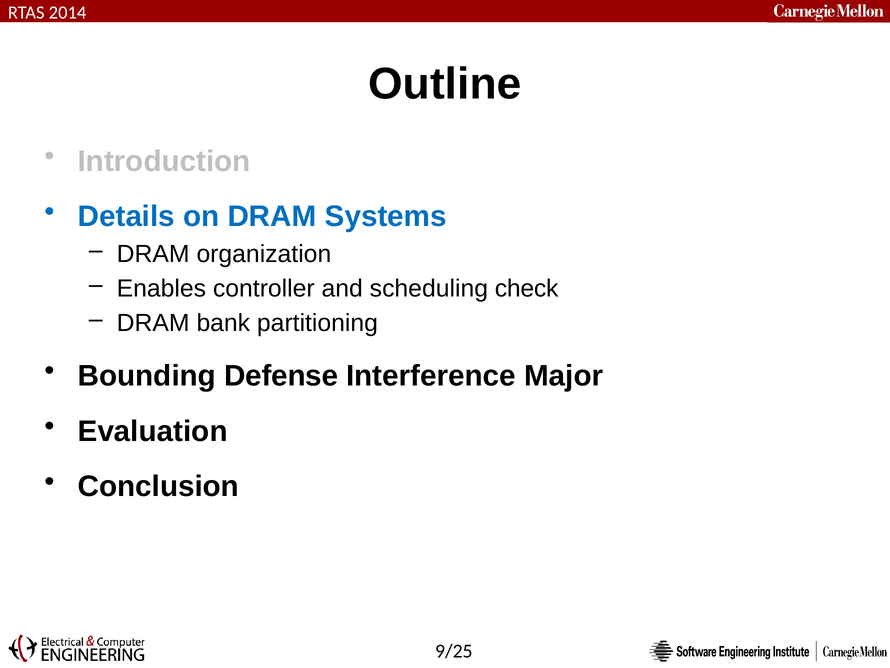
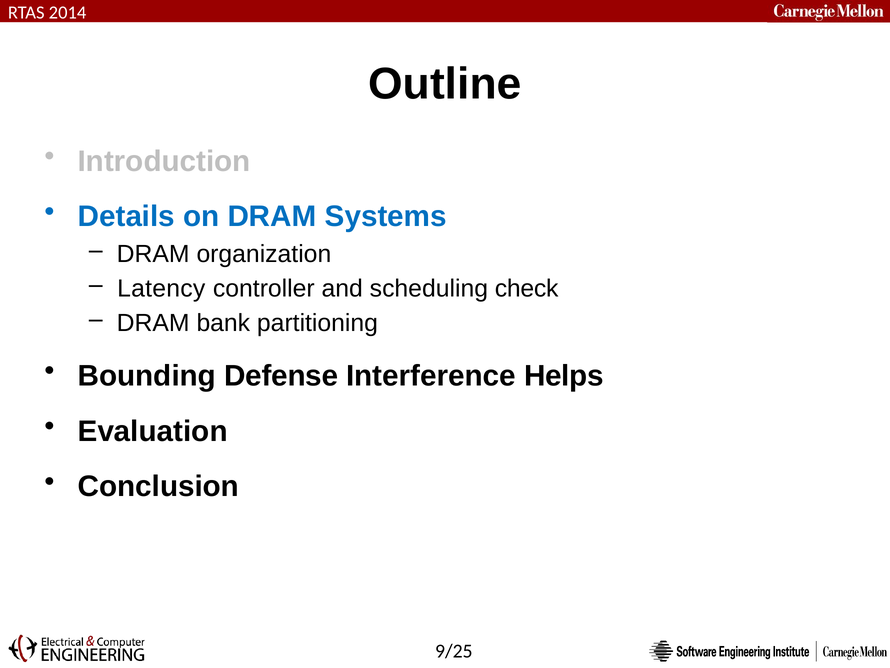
Enables: Enables -> Latency (161, 288)
Major: Major -> Helps (564, 376)
